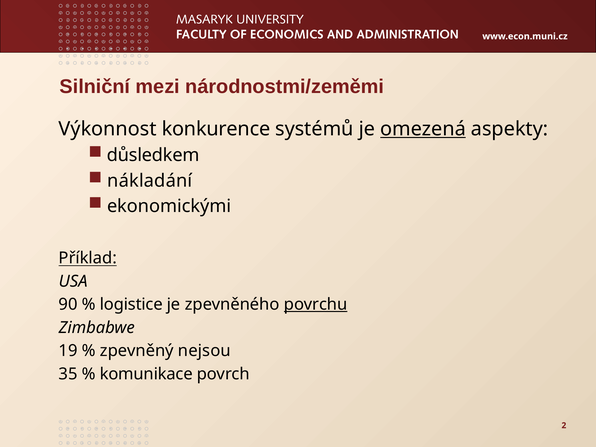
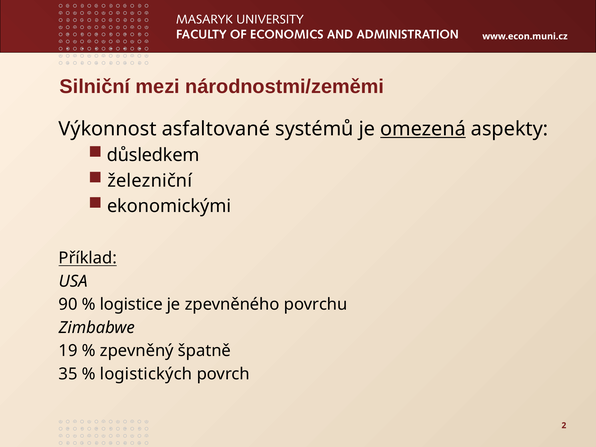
konkurence: konkurence -> asfaltované (216, 129)
nákladání: nákladání -> železniční (150, 181)
povrchu underline: present -> none (316, 304)
nejsou: nejsou -> špatně (204, 351)
komunikace: komunikace -> logistických (146, 374)
